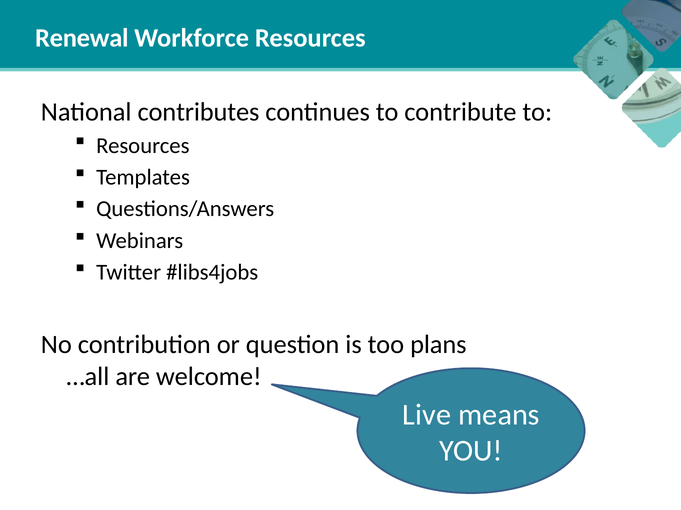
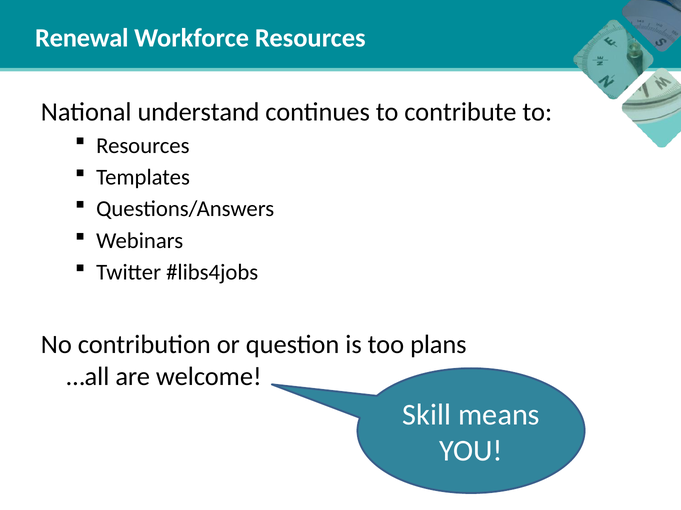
contributes: contributes -> understand (199, 112)
Live: Live -> Skill (427, 415)
